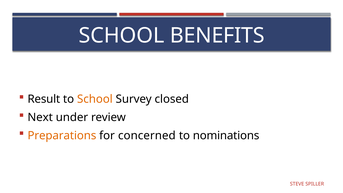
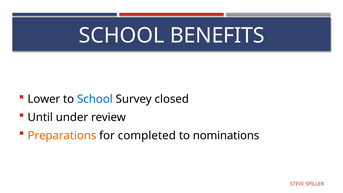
Result: Result -> Lower (44, 99)
School colour: orange -> blue (95, 99)
Next: Next -> Until (40, 117)
concerned: concerned -> completed (147, 136)
